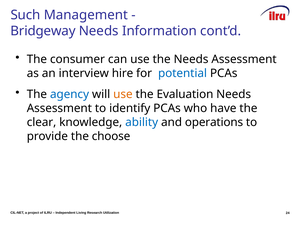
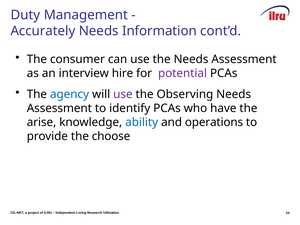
Such: Such -> Duty (25, 15)
Bridgeway: Bridgeway -> Accurately (43, 31)
potential colour: blue -> purple (183, 73)
use colour: orange -> purple (123, 94)
Evaluation: Evaluation -> Observing (185, 94)
clear: clear -> arise (42, 122)
